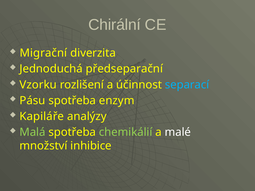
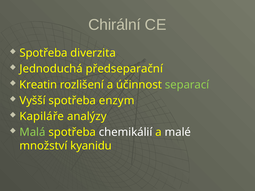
Migrační: Migrační -> Spotřeba (44, 53)
Vzorku: Vzorku -> Kreatin (38, 85)
separací colour: light blue -> light green (187, 85)
Pásu: Pásu -> Vyšší (33, 101)
chemikálií colour: light green -> white (126, 132)
inhibice: inhibice -> kyanidu (91, 146)
